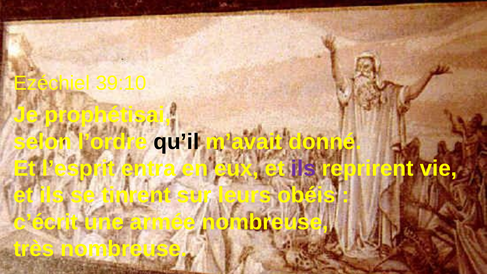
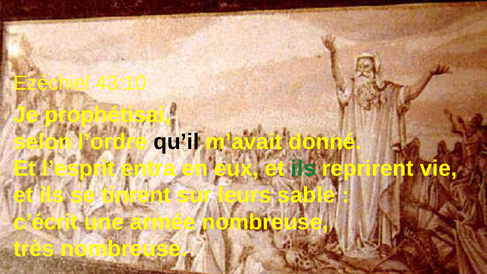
39:10: 39:10 -> 43:10 (121, 83)
ils colour: purple -> green (303, 168)
obéis: obéis -> sable (306, 195)
